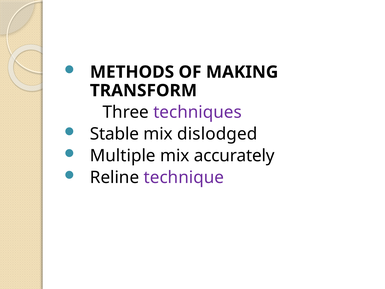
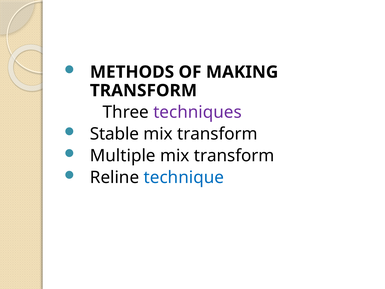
dislodged: dislodged -> transform (217, 134)
Multiple mix accurately: accurately -> transform (234, 156)
technique colour: purple -> blue (184, 177)
